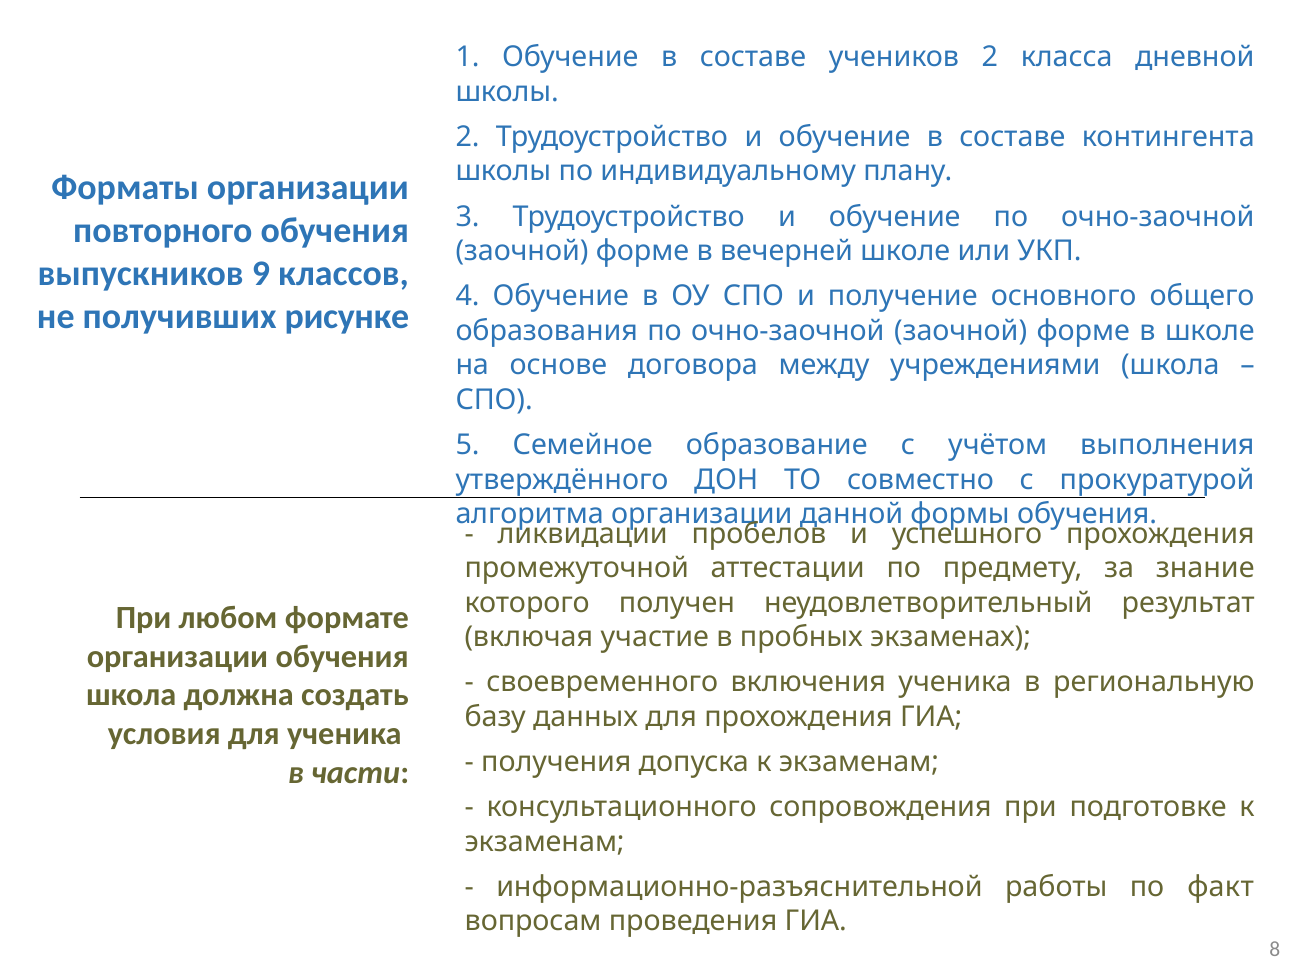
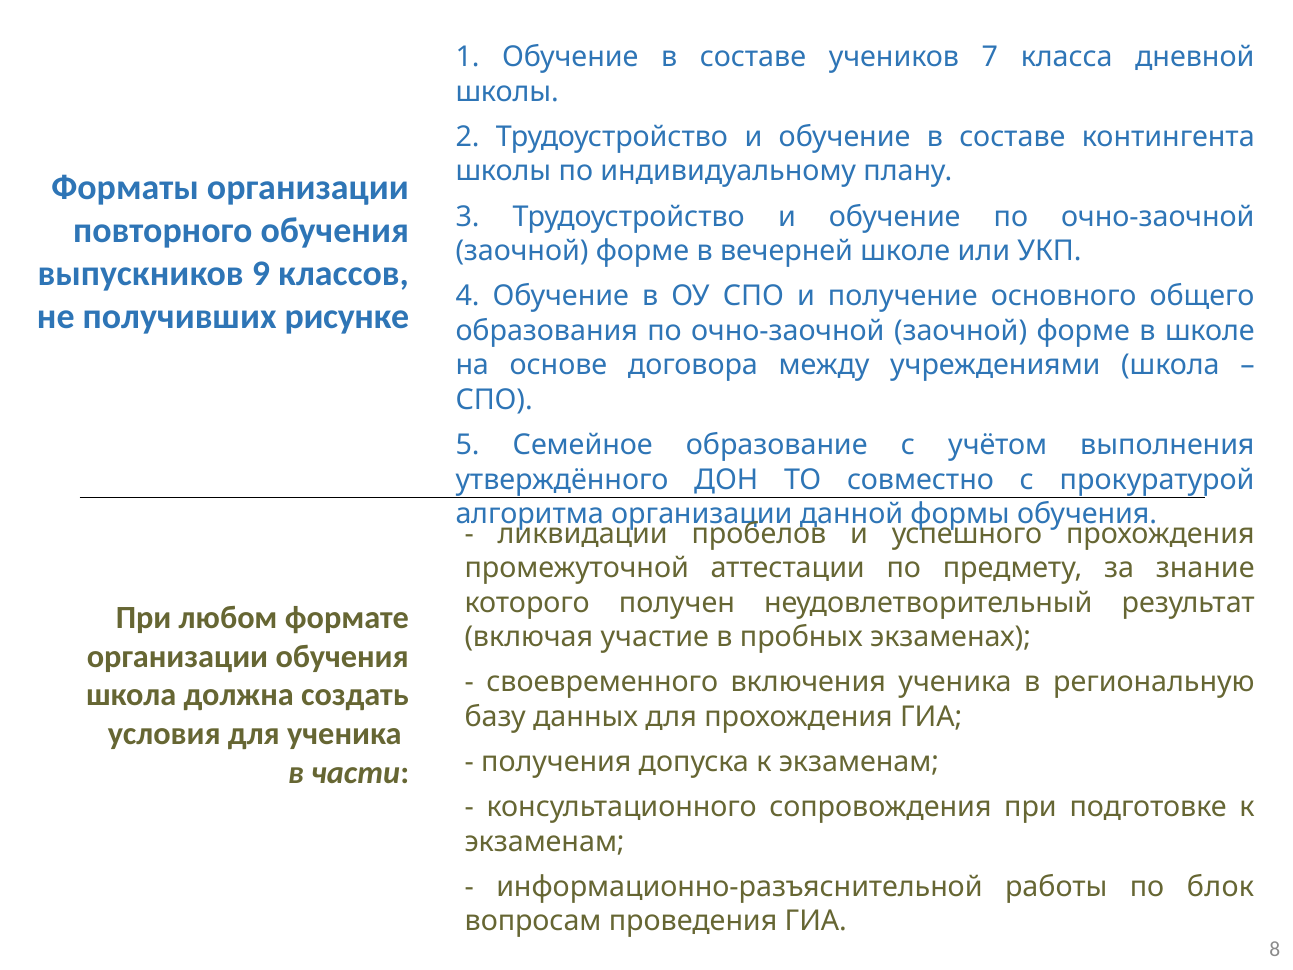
учеников 2: 2 -> 7 (990, 57)
факт: факт -> блок (1221, 887)
